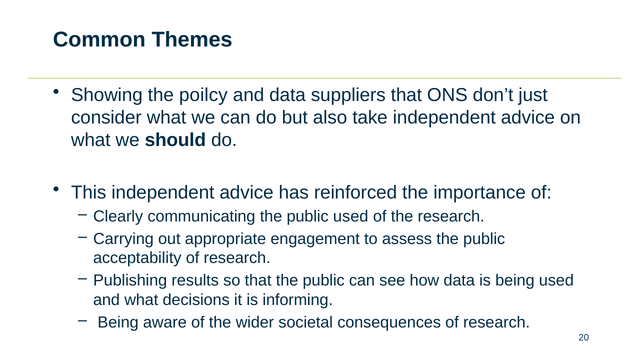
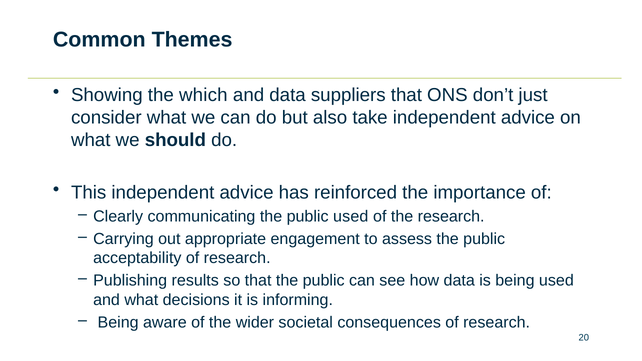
poilcy: poilcy -> which (203, 95)
